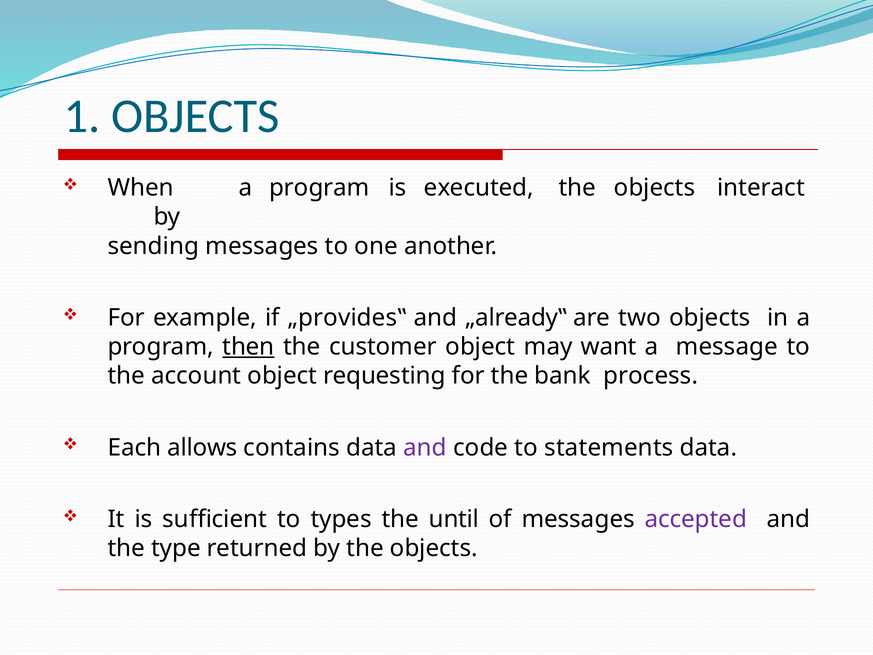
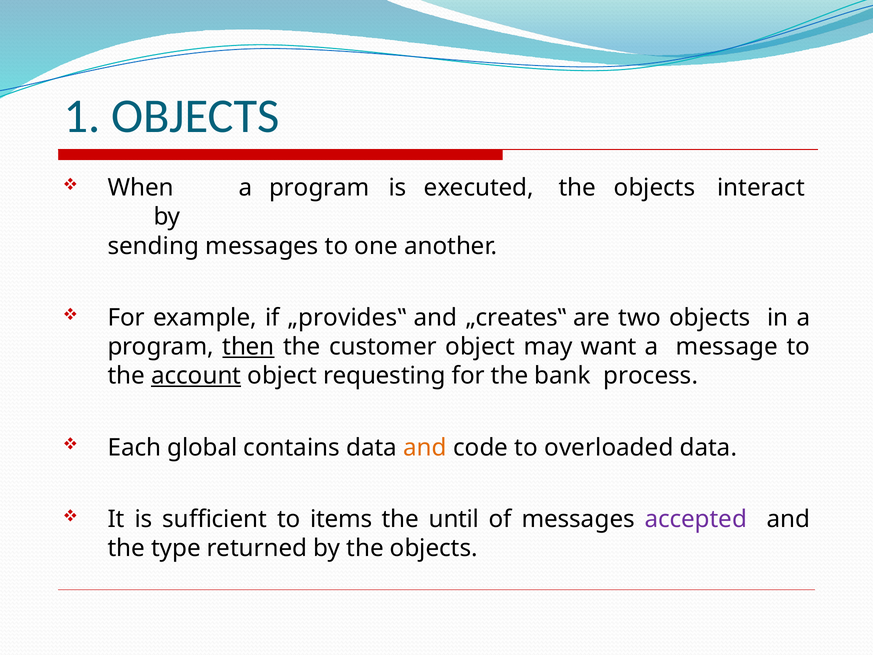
„already‟: „already‟ -> „creates‟ (516, 318)
account underline: none -> present (196, 376)
allows: allows -> global (202, 447)
and colour: purple -> orange (425, 447)
statements: statements -> overloaded (609, 447)
types: types -> items (341, 519)
